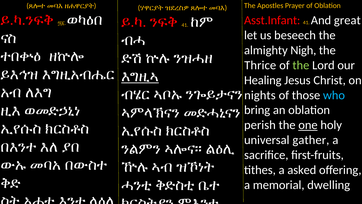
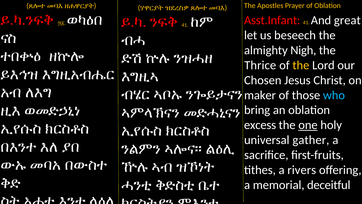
the colour: light green -> yellow (301, 65)
እግዚኣ underline: present -> none (140, 76)
Healing: Healing -> Chosen (263, 80)
nights: nights -> maker (260, 95)
perish: perish -> excess (260, 125)
asked: asked -> rivers (302, 170)
dwelling: dwelling -> deceitful (329, 185)
